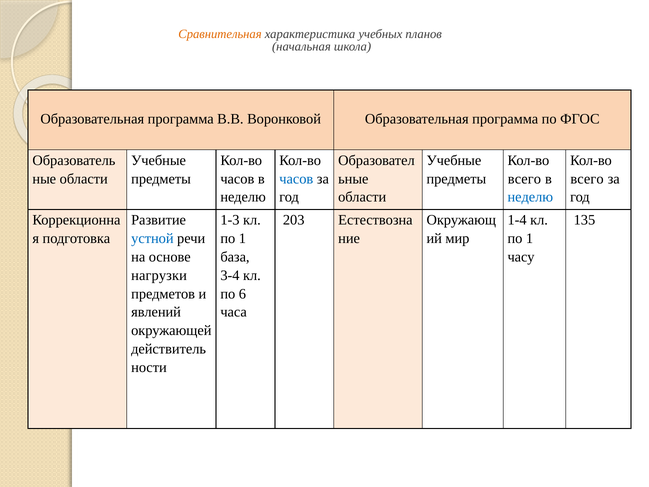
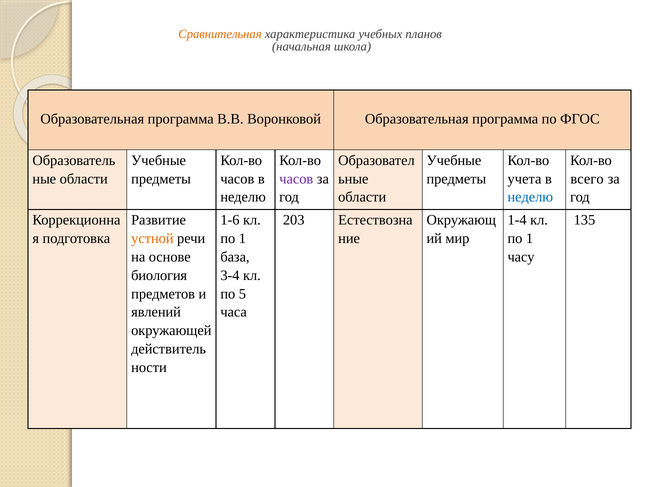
часов colour: blue -> purple (296, 179)
всего: всего -> учета (524, 179)
1-3: 1-3 -> 1-6 (230, 220)
устной colour: blue -> orange (152, 238)
нагрузки: нагрузки -> биология (159, 275)
6: 6 -> 5 (242, 294)
